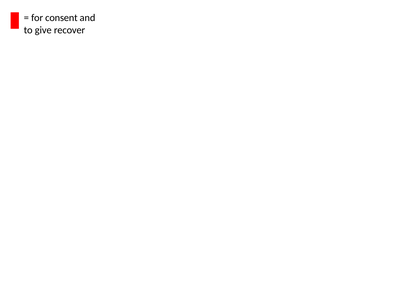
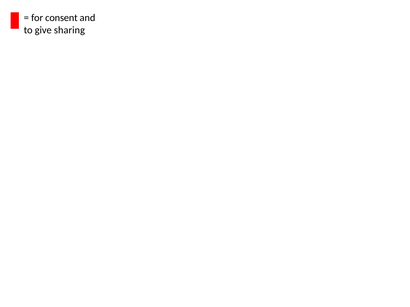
recover: recover -> sharing (69, 30)
